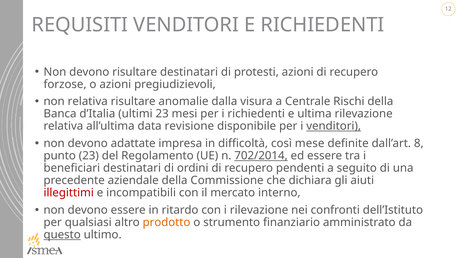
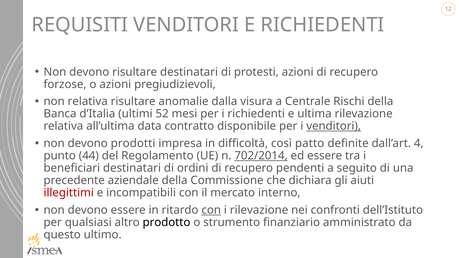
ultimi 23: 23 -> 52 (162, 114)
revisione: revisione -> contratto (189, 126)
adattate: adattate -> prodotti (133, 143)
mese: mese -> patto (310, 143)
8: 8 -> 4 (419, 143)
punto 23: 23 -> 44 (89, 156)
con underline: none -> present (211, 210)
prodotto colour: orange -> black (167, 223)
questo underline: present -> none (62, 235)
